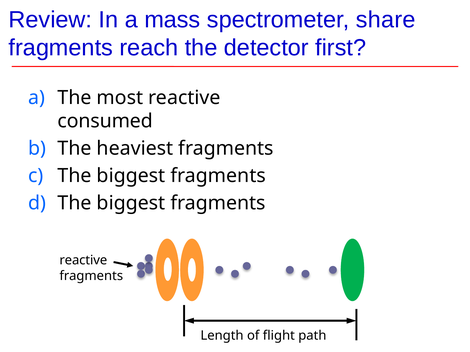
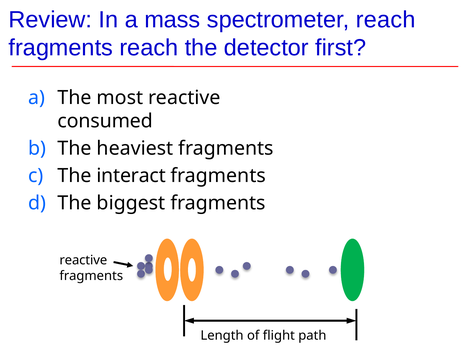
spectrometer share: share -> reach (386, 20)
biggest: biggest -> interact (131, 176)
